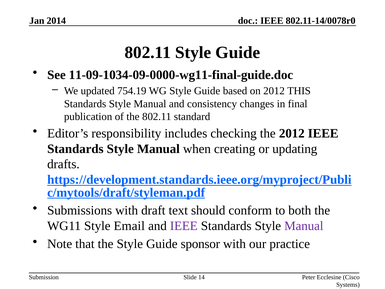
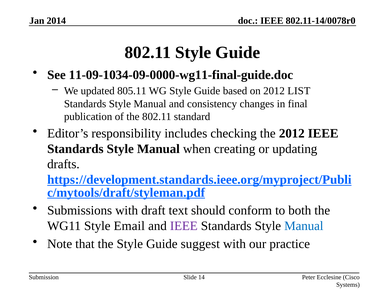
754.19: 754.19 -> 805.11 (132, 91)
THIS: THIS -> LIST (299, 91)
Manual colour: purple -> blue (304, 226)
sponsor: sponsor -> suggest (200, 244)
